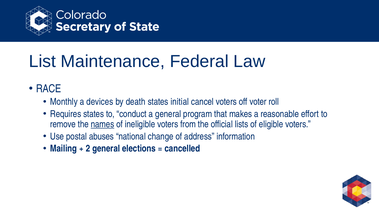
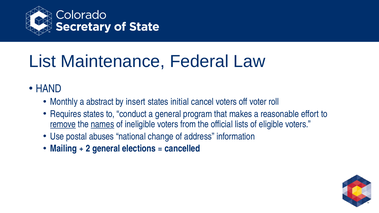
RACE: RACE -> HAND (49, 89)
devices: devices -> abstract (100, 102)
death: death -> insert (136, 102)
remove underline: none -> present (63, 124)
